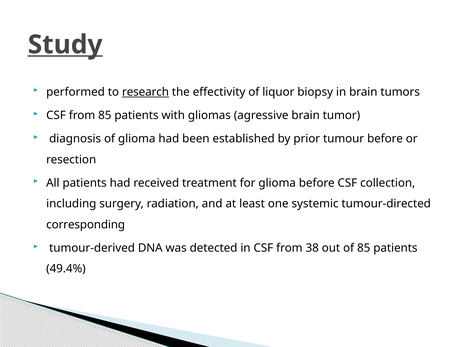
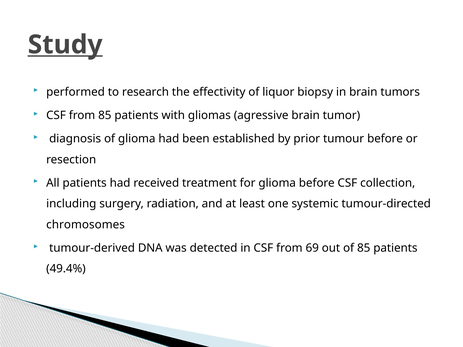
research underline: present -> none (146, 92)
corresponding: corresponding -> chromosomes (86, 225)
38: 38 -> 69 (312, 248)
